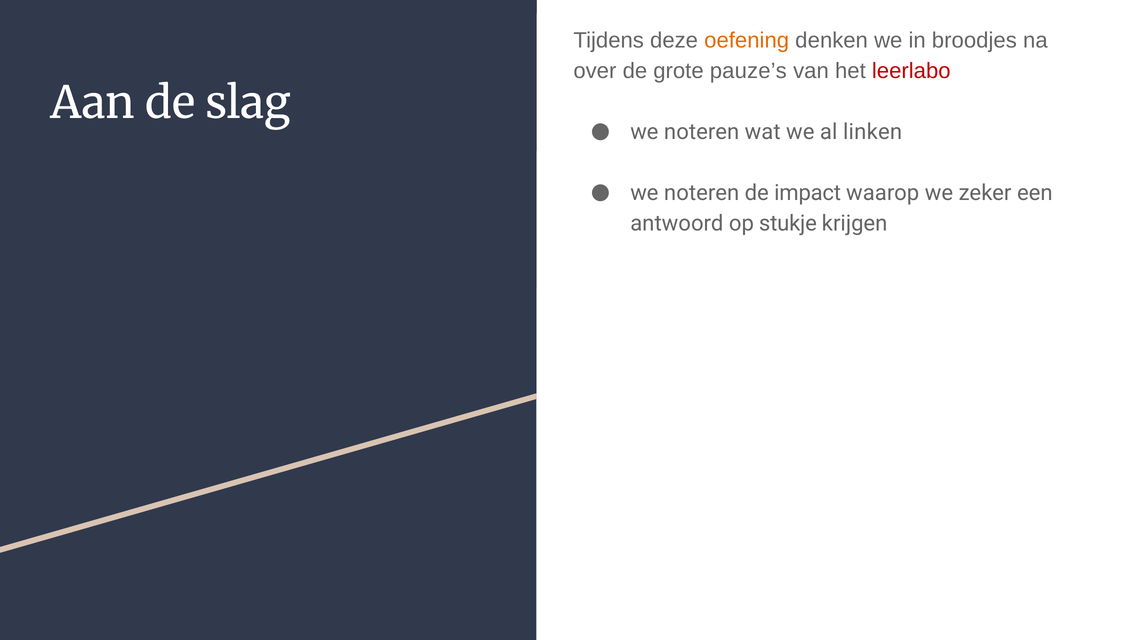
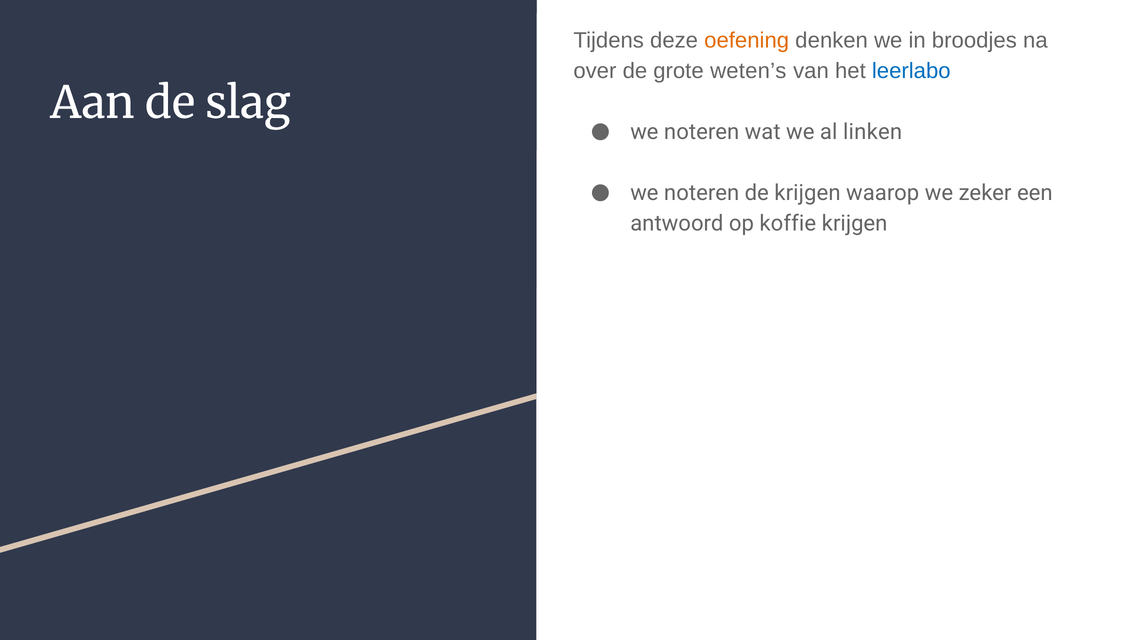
pauze’s: pauze’s -> weten’s (748, 71)
leerlabo colour: red -> blue (911, 71)
de impact: impact -> krijgen (807, 193)
stukje: stukje -> koffie (788, 223)
